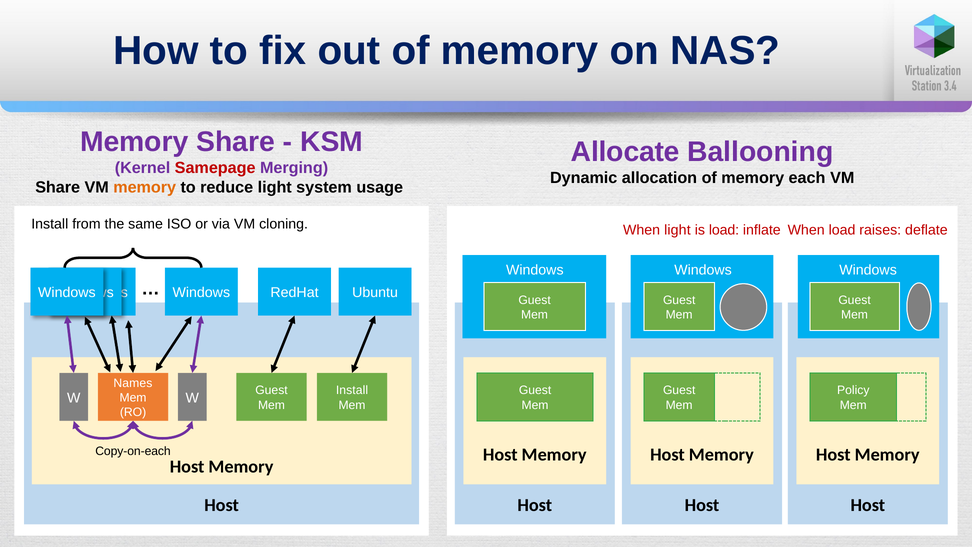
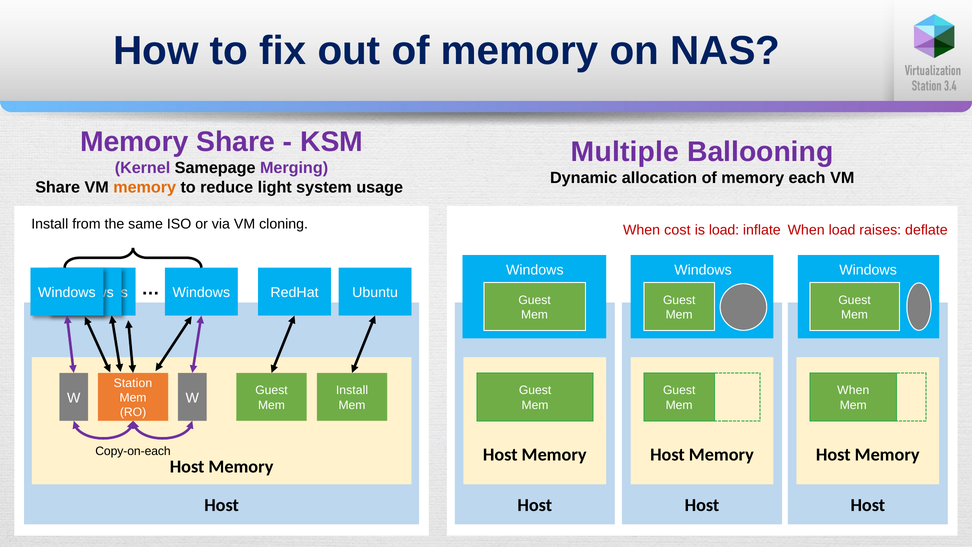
Allocate: Allocate -> Multiple (625, 152)
Samepage colour: red -> black (215, 168)
When light: light -> cost (677, 230)
Names: Names -> Station (133, 383)
Policy: Policy -> When (853, 390)
